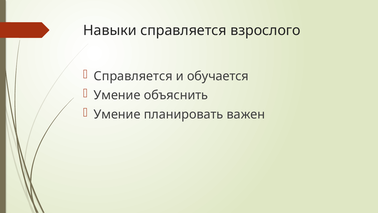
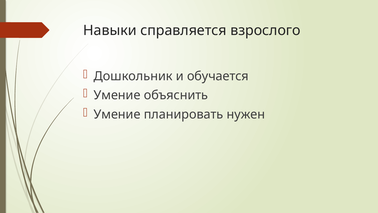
Справляется: Справляется -> Дошкольник (133, 76)
важен: важен -> нужен (246, 114)
